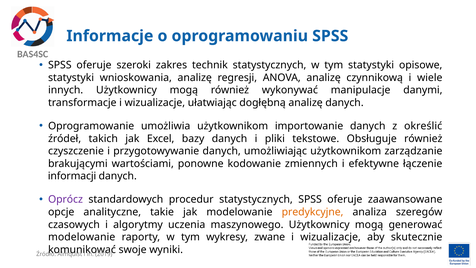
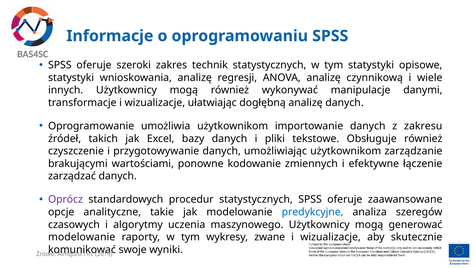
określić: określić -> zakresu (423, 126)
informacji: informacji -> zarządzać (72, 176)
predykcyjne colour: orange -> blue (313, 212)
